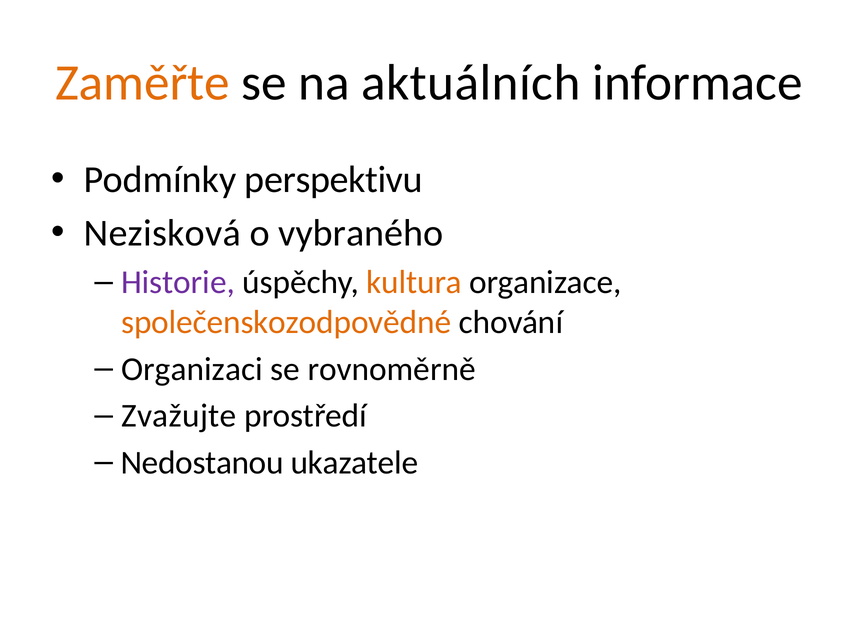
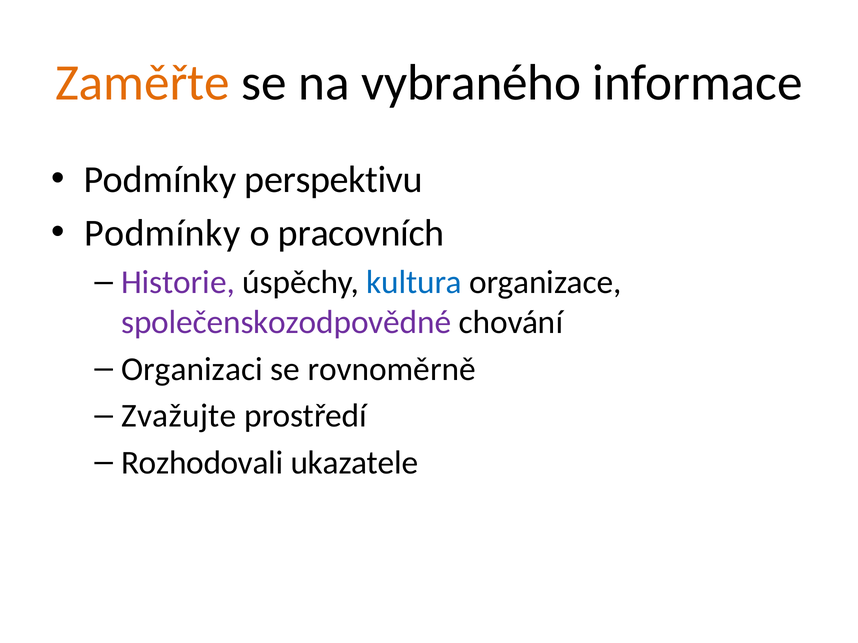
aktuálních: aktuálních -> vybraného (471, 83)
Nezisková: Nezisková -> Podmínky (162, 233)
vybraného: vybraného -> pracovních (361, 233)
kultura colour: orange -> blue (414, 283)
společenskozodpovědné colour: orange -> purple (286, 323)
Nedostanou: Nedostanou -> Rozhodovali (202, 463)
